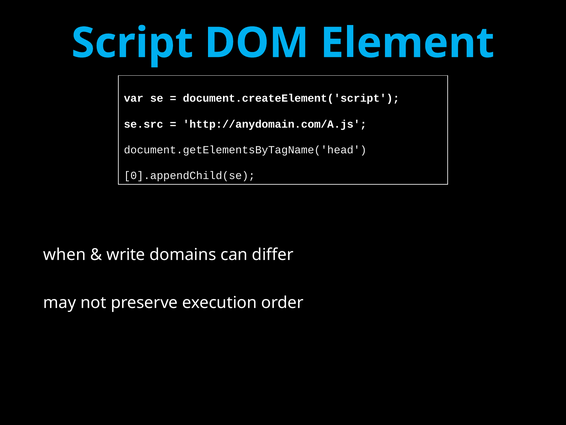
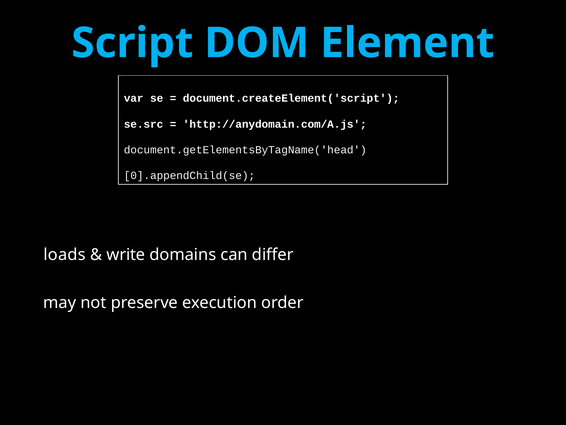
when: when -> loads (65, 254)
